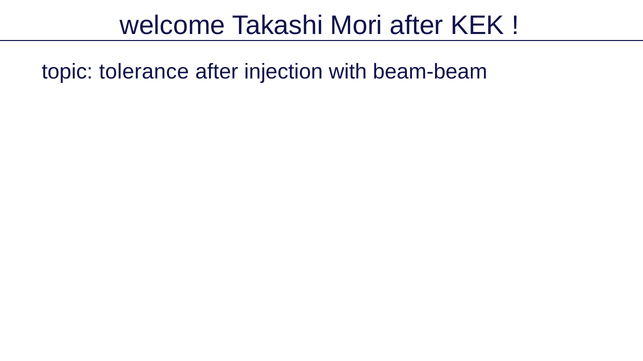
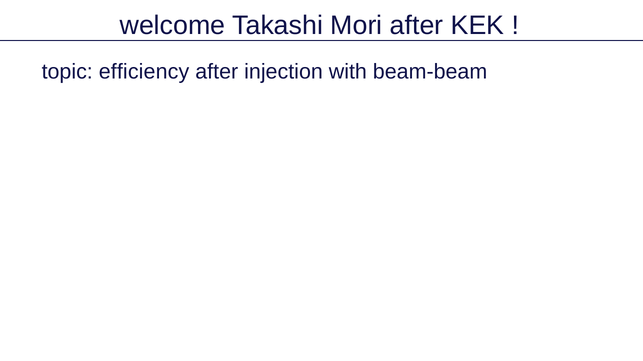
tolerance: tolerance -> efficiency (144, 72)
